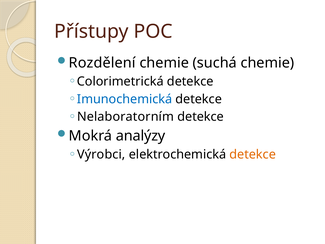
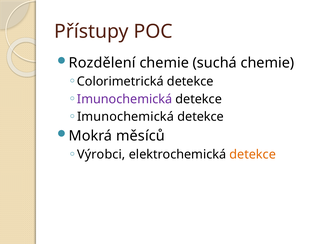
Imunochemická colour: blue -> purple (125, 99)
Nelaboratorním: Nelaboratorním -> Imunochemická (126, 117)
analýzy: analýzy -> měsíců (140, 136)
